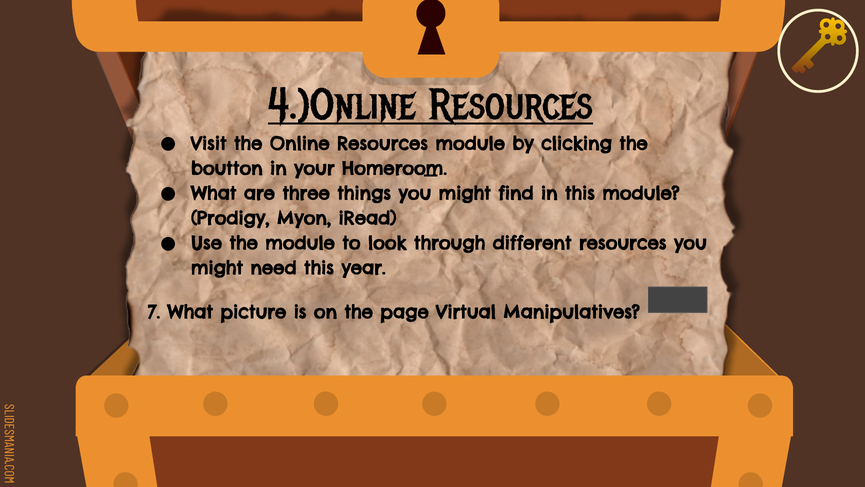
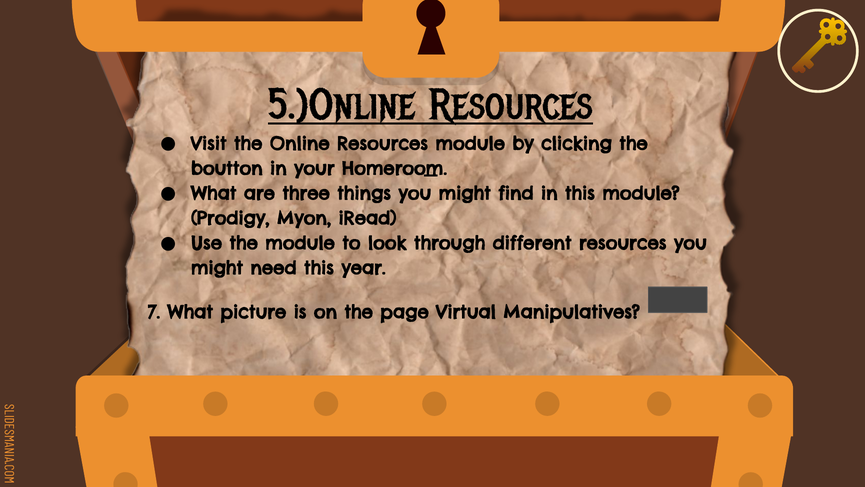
4.)Online: 4.)Online -> 5.)Online (342, 105)
